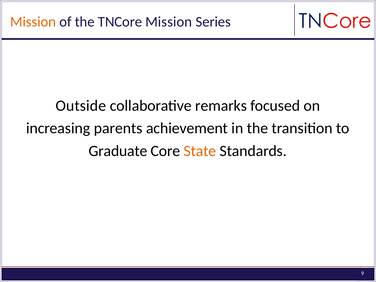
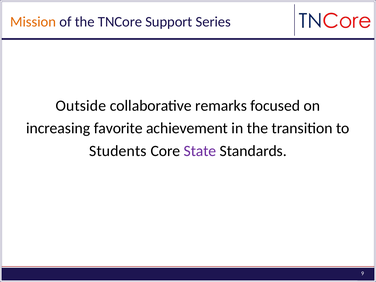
TNCore Mission: Mission -> Support (169, 22)
parents: parents -> favorite (118, 128)
Graduate: Graduate -> Students (118, 151)
State colour: orange -> purple (200, 151)
